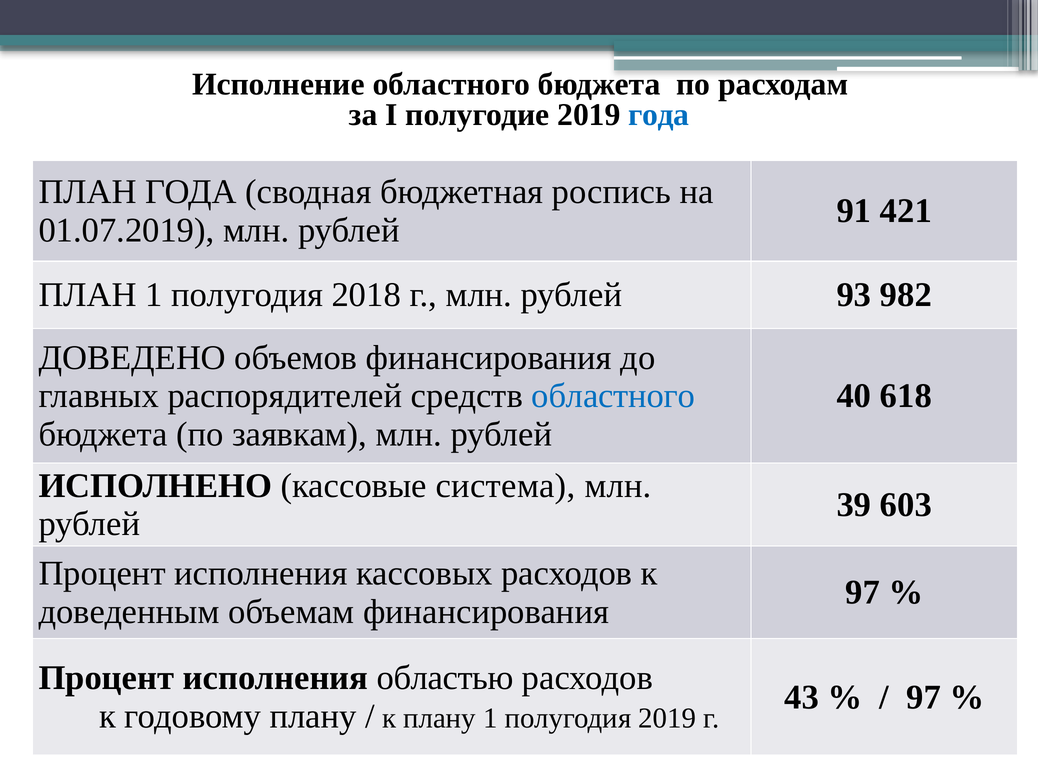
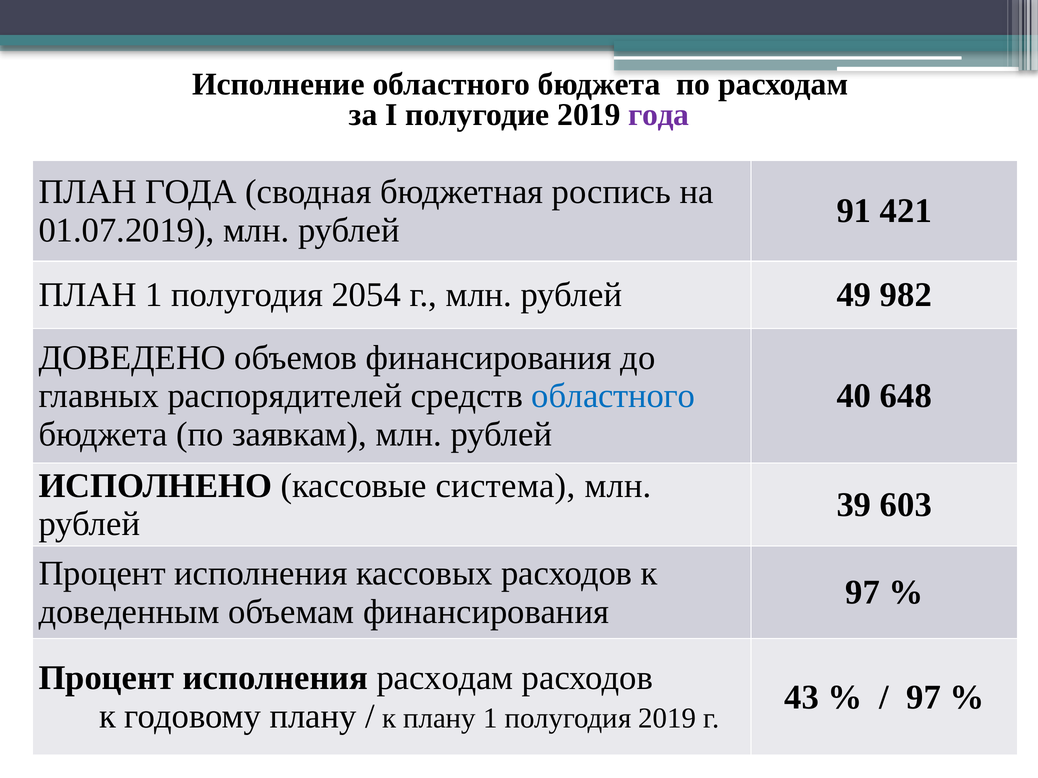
года colour: blue -> purple (659, 115)
2018: 2018 -> 2054 (366, 295)
93: 93 -> 49 (854, 295)
618: 618 -> 648 (906, 396)
исполнения областью: областью -> расходам (445, 678)
